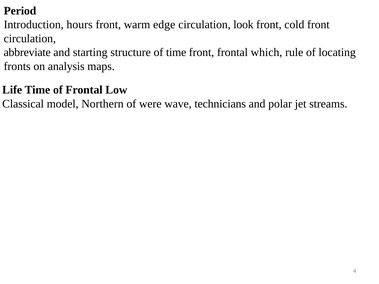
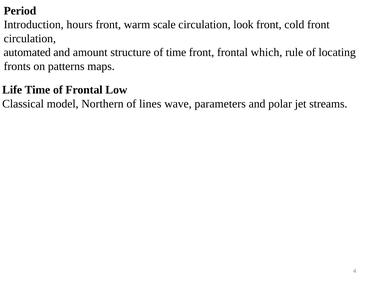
edge: edge -> scale (164, 25)
abbreviate: abbreviate -> automated (27, 52)
starting: starting -> amount (90, 52)
analysis: analysis -> patterns (66, 66)
were: were -> lines (150, 104)
technicians: technicians -> parameters (220, 104)
